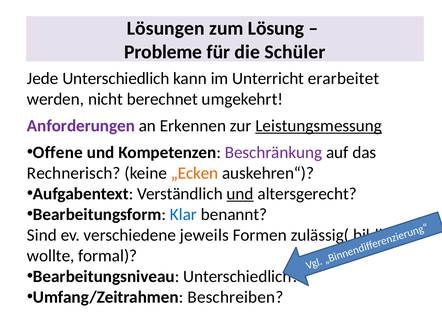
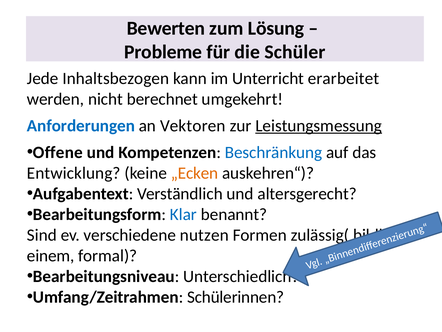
Lösungen: Lösungen -> Bewerten (166, 28)
Jede Unterschiedlich: Unterschiedlich -> Inhaltsbezogen (116, 78)
Anforderungen colour: purple -> blue (81, 126)
Erkennen: Erkennen -> Vektoren (193, 126)
Beschränkung colour: purple -> blue (274, 152)
Rechnerisch: Rechnerisch -> Entwicklung (74, 173)
und underline: present -> none (240, 193)
jeweils: jeweils -> nutzen (204, 235)
wollte: wollte -> einem (51, 255)
Beschreiben: Beschreiben -> Schülerinnen (236, 297)
